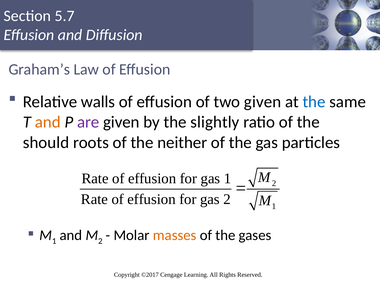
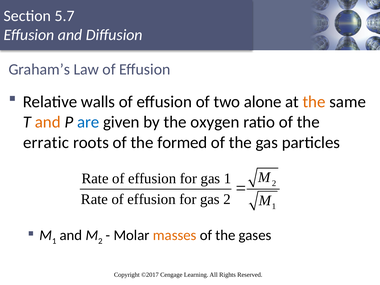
two given: given -> alone (263, 102)
the colour: blue -> orange (314, 102)
are colour: purple -> blue (88, 122)
slightly: slightly -> oxygen (215, 122)
should: should -> erratic (46, 142)
neither: neither -> formed (182, 142)
